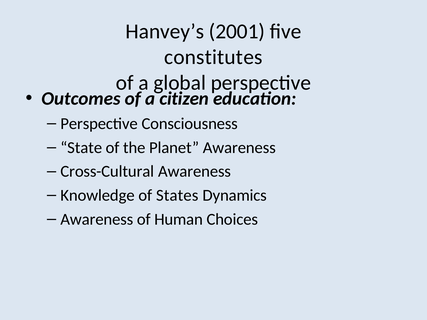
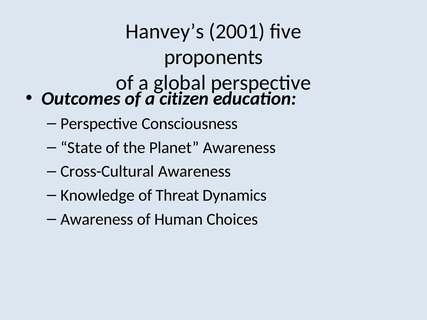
constitutes: constitutes -> proponents (214, 57)
States: States -> Threat (177, 195)
